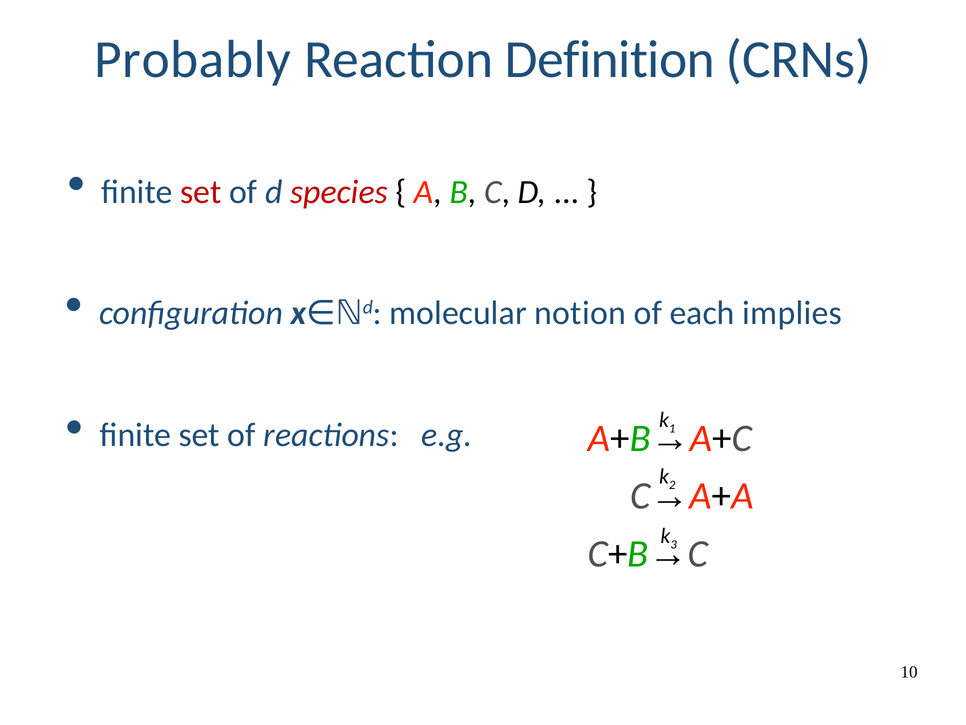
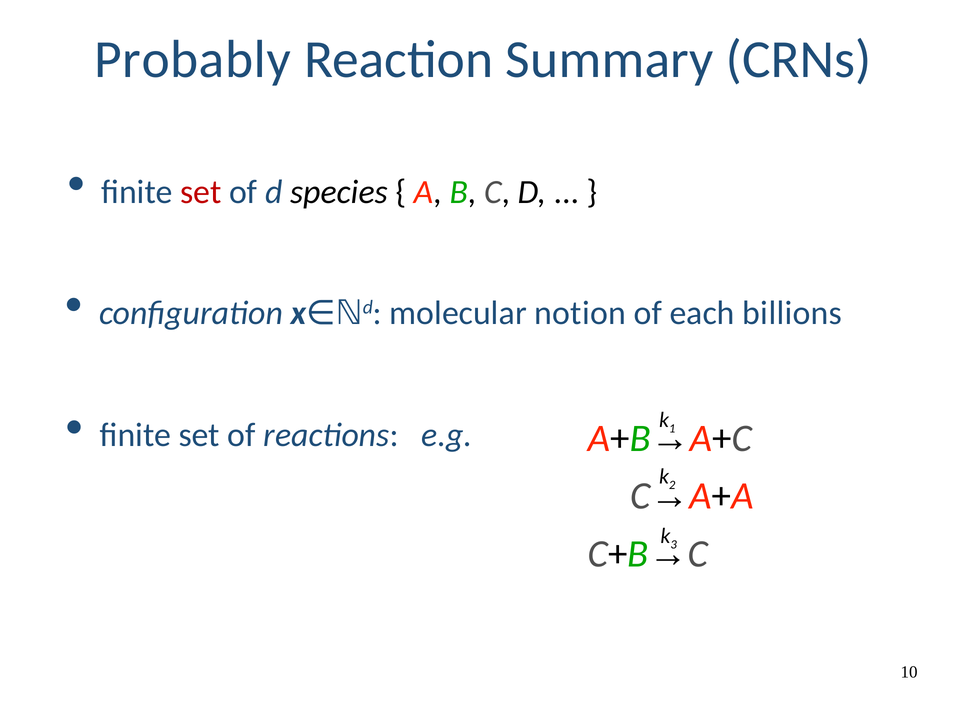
Definition: Definition -> Summary (609, 59)
species colour: red -> black (339, 192)
implies: implies -> billions (792, 313)
